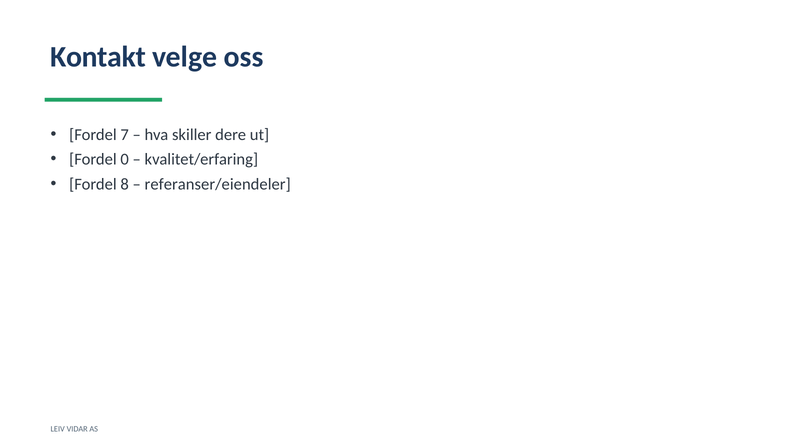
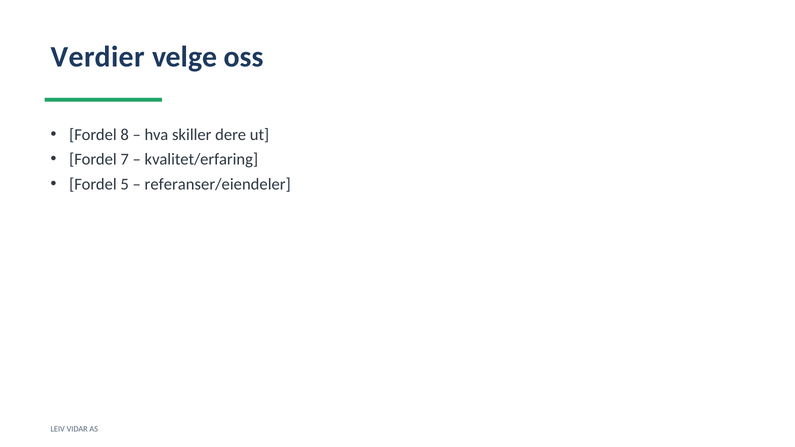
Kontakt: Kontakt -> Verdier (98, 57)
7: 7 -> 8 (125, 135)
0: 0 -> 7 (125, 160)
8: 8 -> 5 (125, 184)
